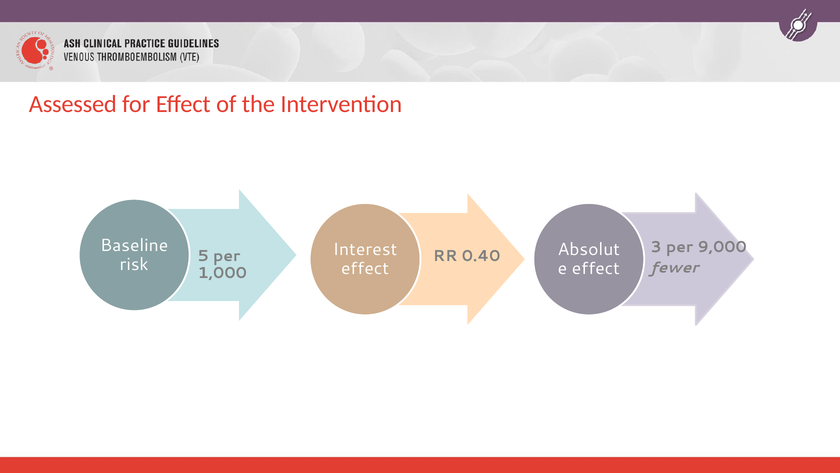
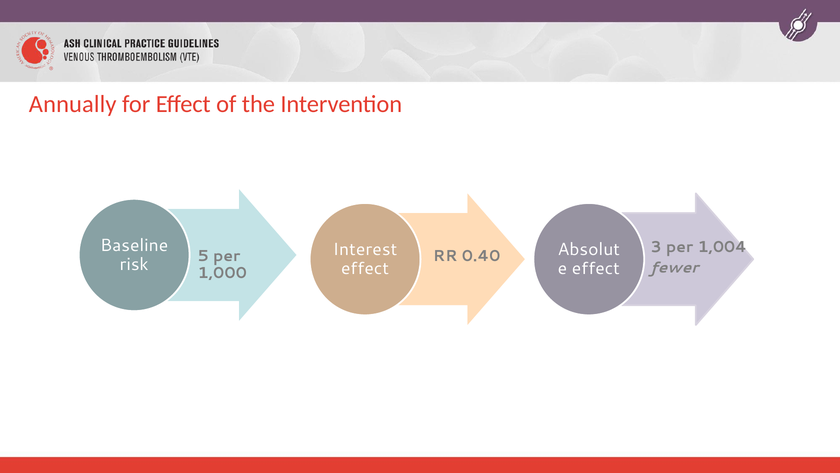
Assessed: Assessed -> Annually (73, 104)
9,000: 9,000 -> 1,004 (722, 247)
